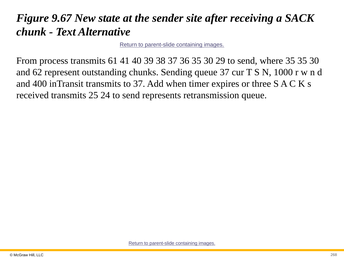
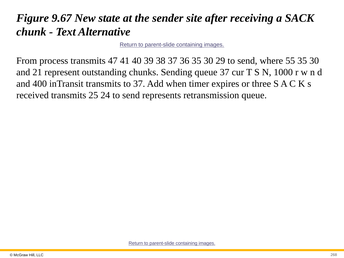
61: 61 -> 47 (113, 61)
where 35: 35 -> 55 (290, 61)
62: 62 -> 21 (37, 72)
